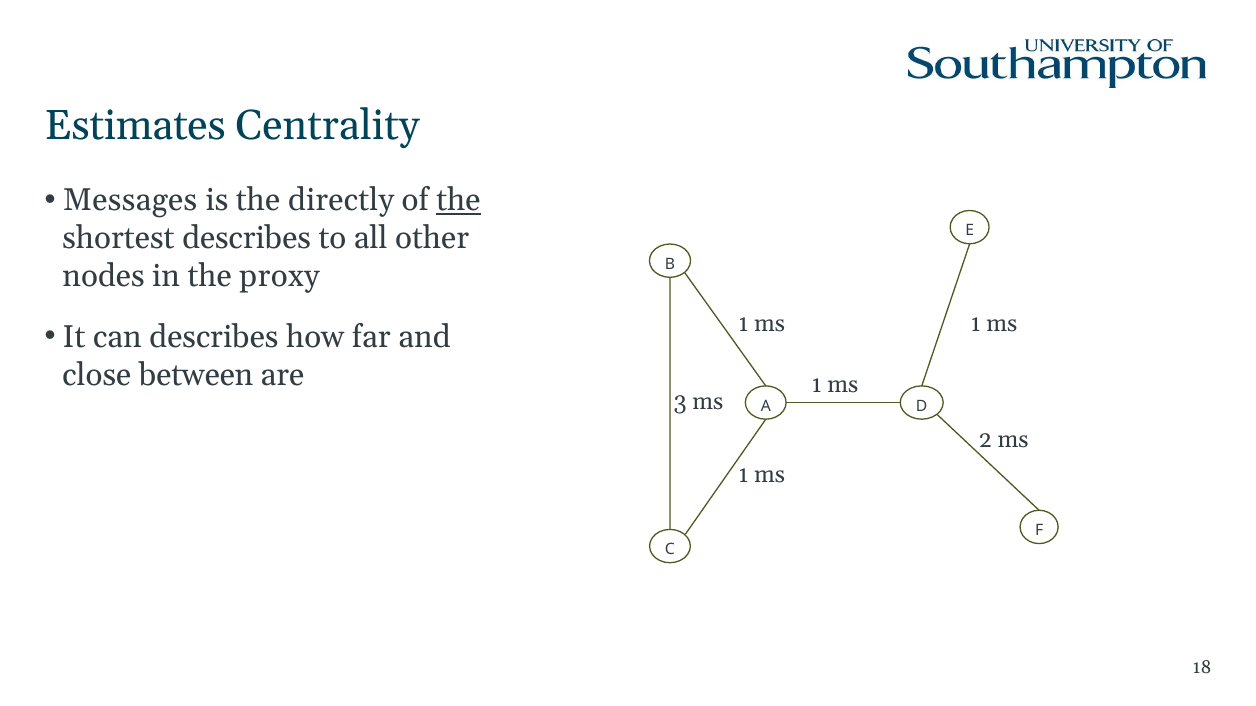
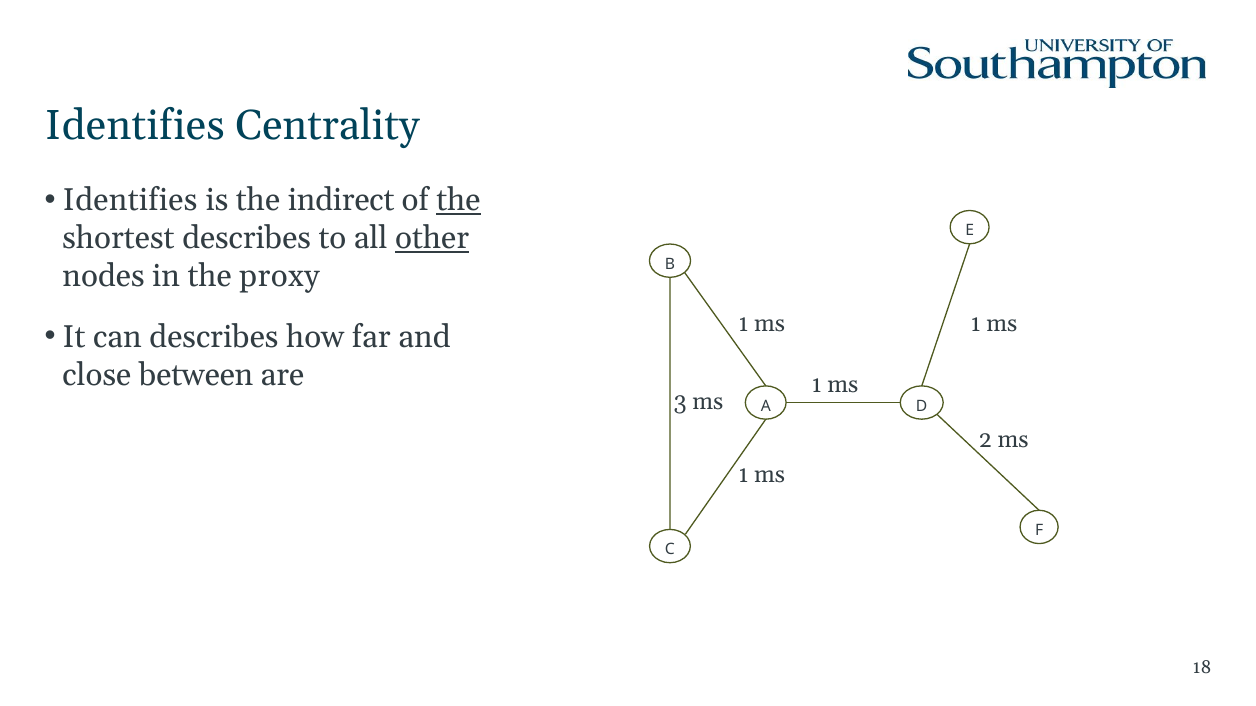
Estimates: Estimates -> Identifies (135, 125)
Messages: Messages -> Identifies (130, 201)
directly: directly -> indirect (341, 201)
other underline: none -> present (432, 238)
